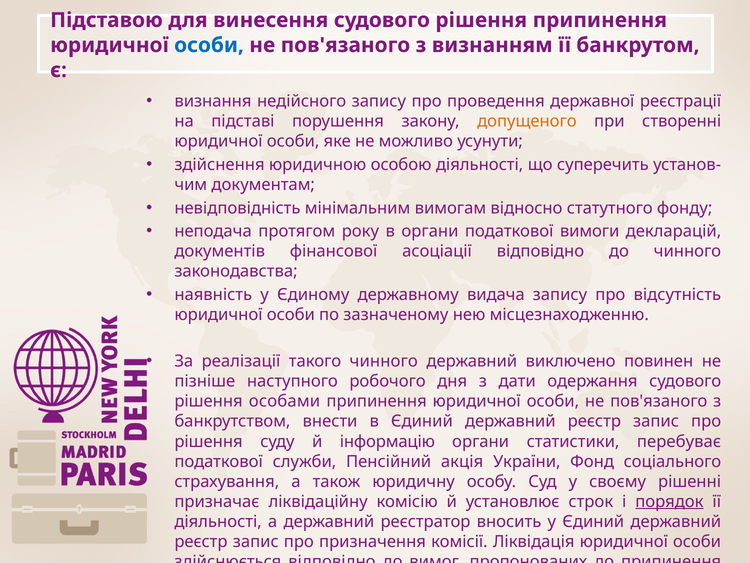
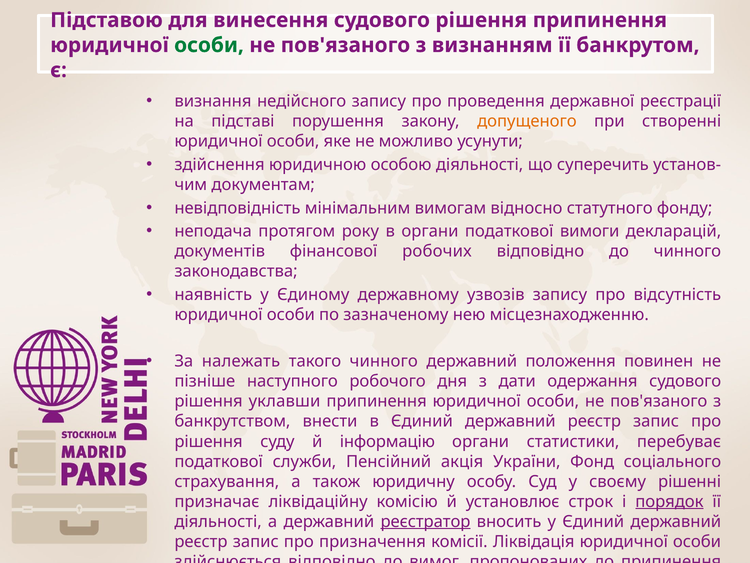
особи colour: blue -> green (209, 45)
асоціації: асоціації -> робочих (437, 251)
видача: видача -> узвозів (496, 295)
реалізації: реалізації -> належать (241, 361)
виключено: виключено -> положення (571, 361)
особами: особами -> уклавши (285, 401)
реєстратор underline: none -> present (425, 521)
